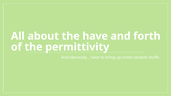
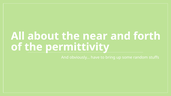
the have: have -> near (95, 36)
